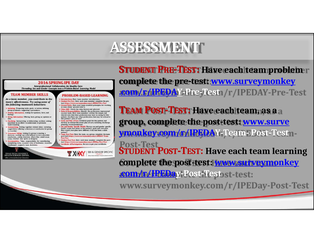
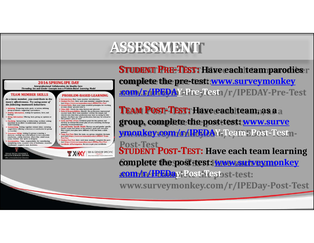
problem: problem -> parodies (286, 70)
